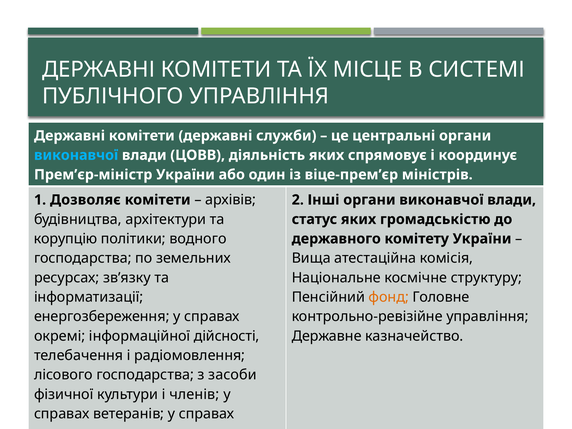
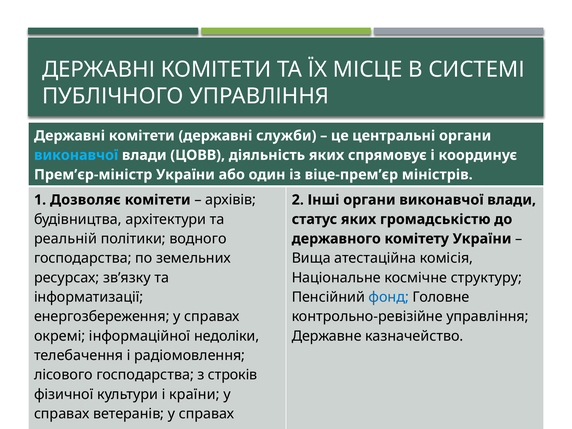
корупцію: корупцію -> реальній (65, 239)
фонд colour: orange -> blue (389, 297)
дійсності: дійсності -> недоліки (227, 336)
засоби: засоби -> строків (233, 375)
членів: членів -> країни (194, 394)
